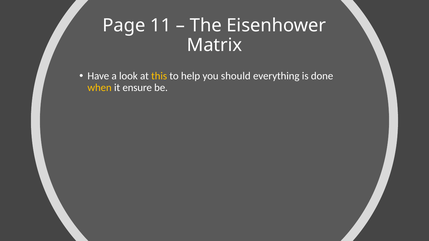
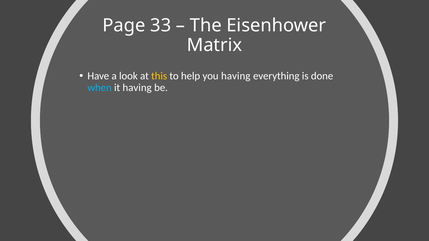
11: 11 -> 33 (161, 26)
you should: should -> having (236, 76)
when colour: yellow -> light blue (100, 88)
it ensure: ensure -> having (137, 88)
